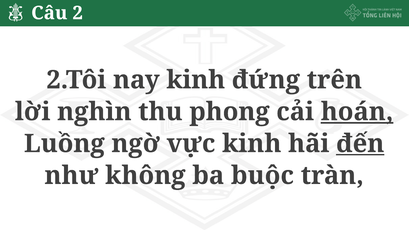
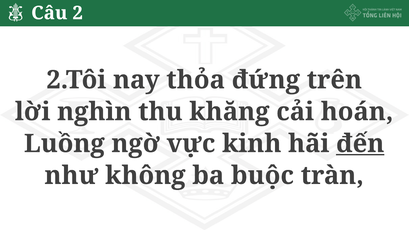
nay kinh: kinh -> thỏa (196, 80)
phong: phong -> khăng (229, 112)
hoán underline: present -> none (357, 112)
